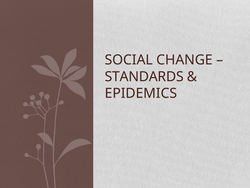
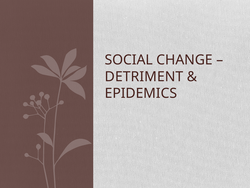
STANDARDS: STANDARDS -> DETRIMENT (144, 76)
